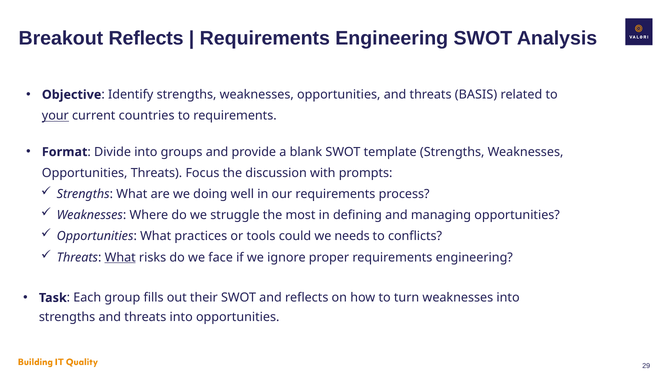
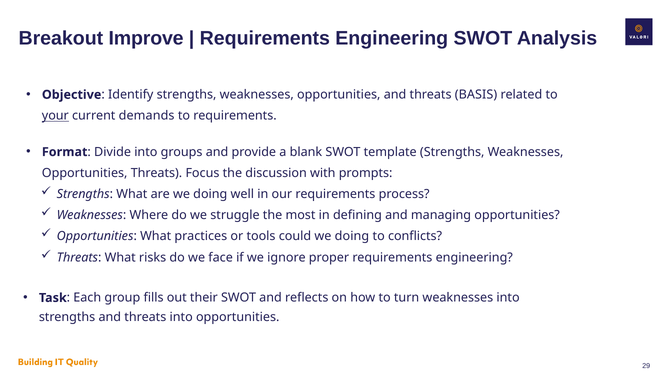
Breakout Reflects: Reflects -> Improve (146, 38)
countries: countries -> demands (147, 116)
could we needs: needs -> doing (352, 237)
What underline: present -> none (120, 258)
